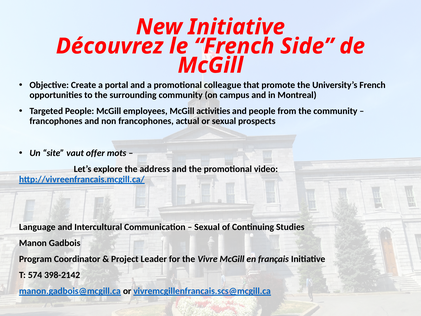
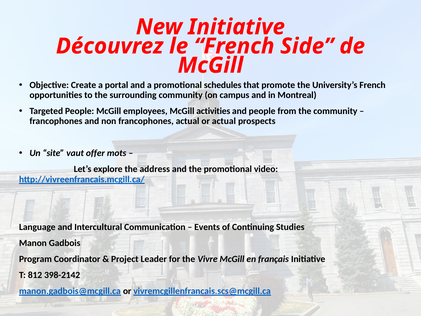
colleague: colleague -> schedules (223, 85)
or sexual: sexual -> actual (224, 121)
Sexual: Sexual -> Events (207, 227)
574: 574 -> 812 (35, 275)
